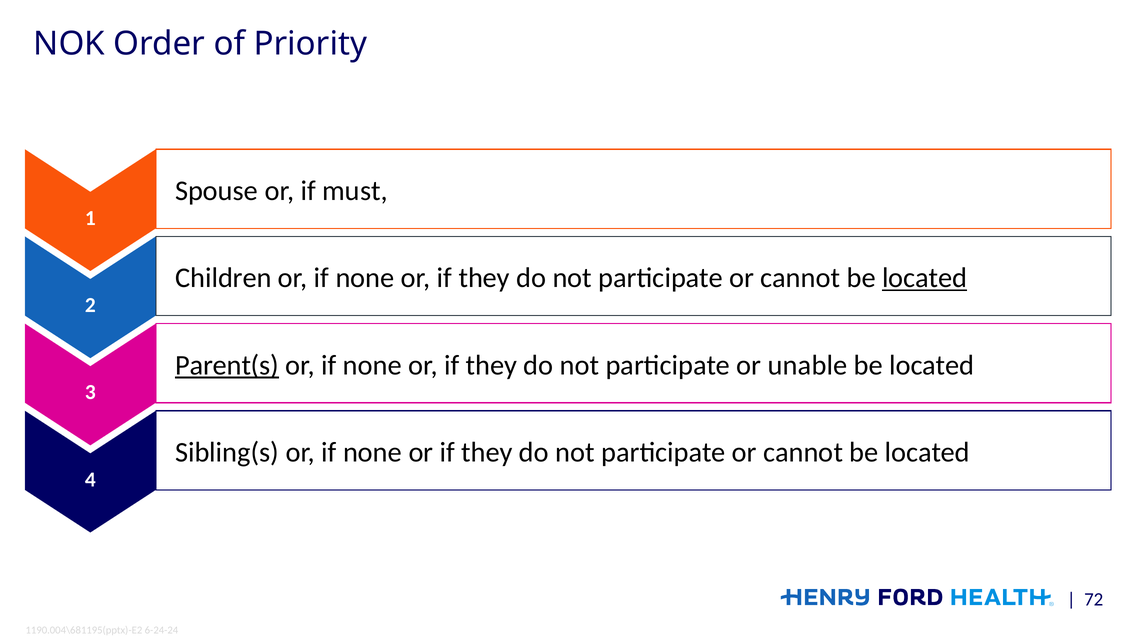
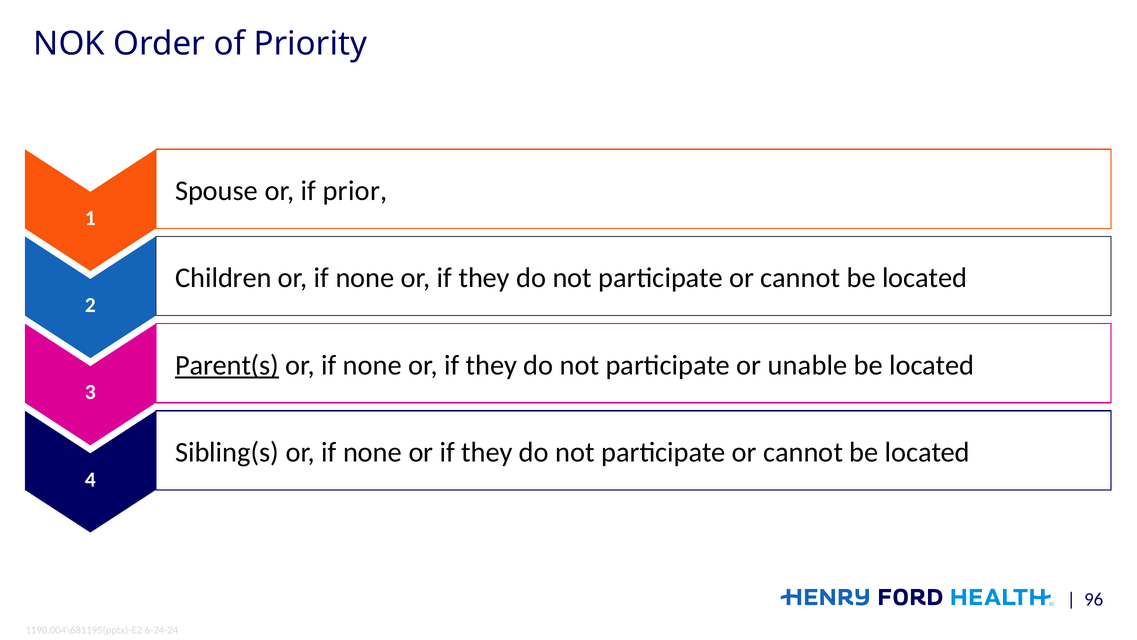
must: must -> prior (355, 191)
located underline: present -> none (925, 278)
72: 72 -> 96 (1094, 599)
